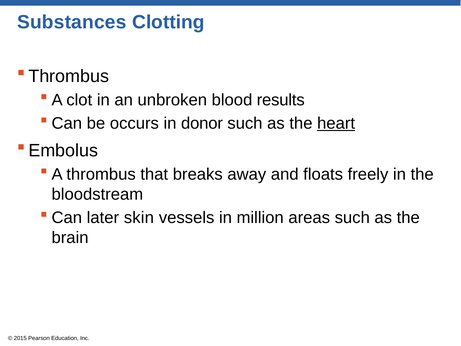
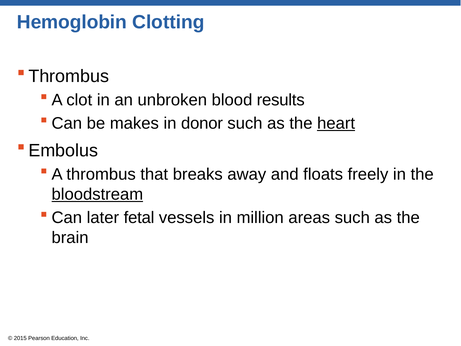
Substances: Substances -> Hemoglobin (72, 22)
occurs: occurs -> makes (134, 123)
bloodstream underline: none -> present (97, 194)
skin: skin -> fetal (139, 217)
